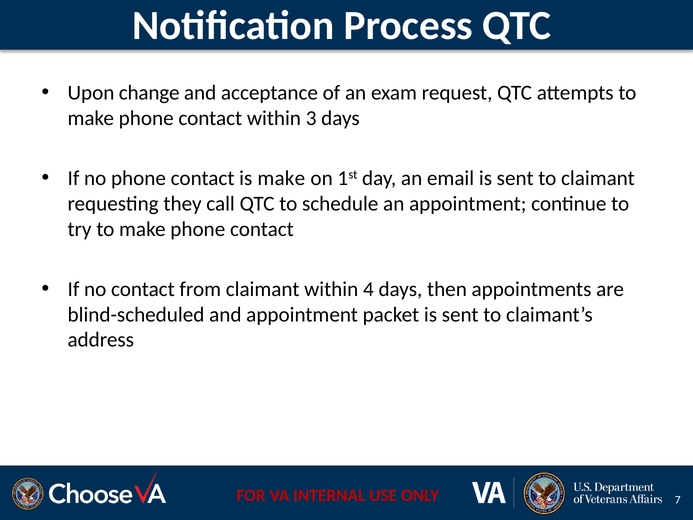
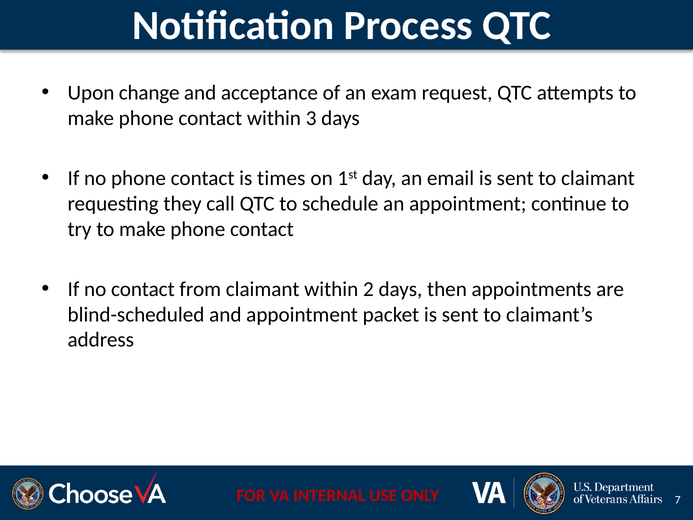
is make: make -> times (281, 178)
4: 4 -> 2 (368, 289)
